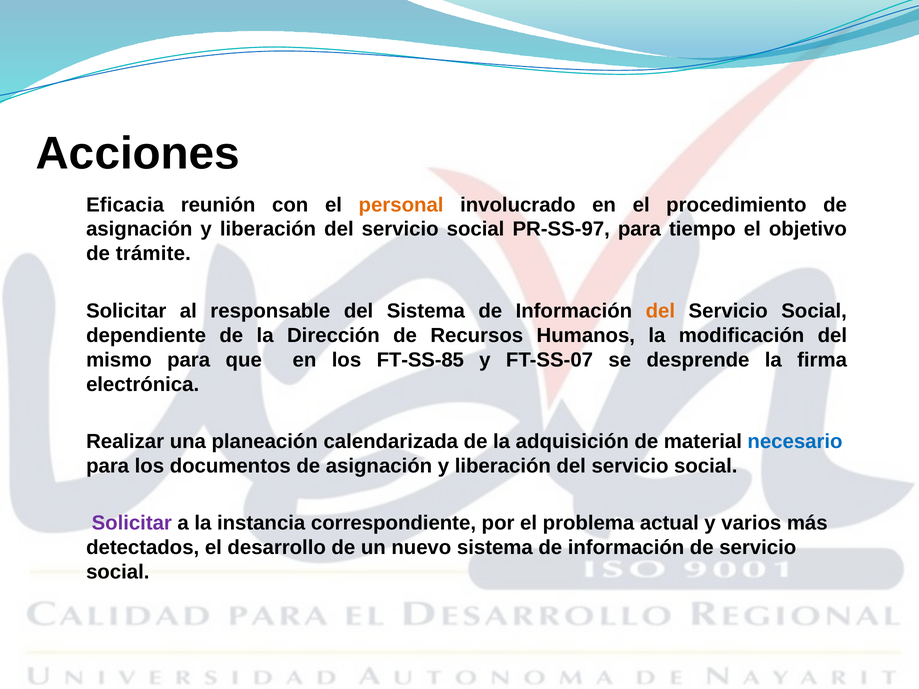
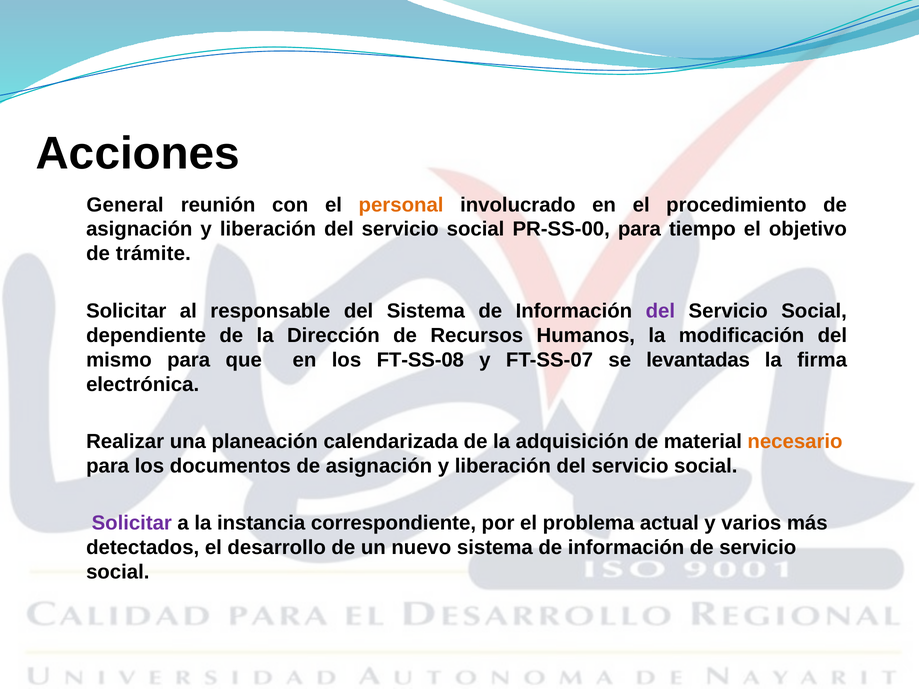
Eficacia: Eficacia -> General (125, 205)
PR-SS-97: PR-SS-97 -> PR-SS-00 (561, 229)
del colour: orange -> purple (660, 311)
FT-SS-85: FT-SS-85 -> FT-SS-08 (420, 360)
desprende: desprende -> levantadas (698, 360)
necesario colour: blue -> orange (795, 442)
